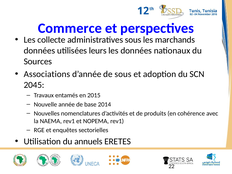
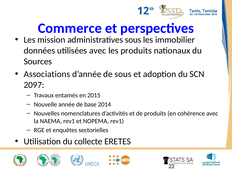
collecte: collecte -> mission (51, 40)
marchands: marchands -> immobilier (175, 40)
utilisées leurs: leurs -> avec (98, 51)
les données: données -> produits (136, 51)
2045: 2045 -> 2097 (34, 85)
annuels: annuels -> collecte (88, 141)
